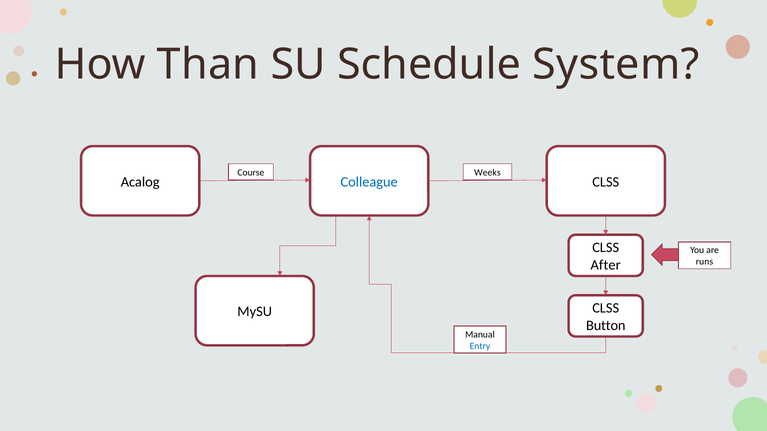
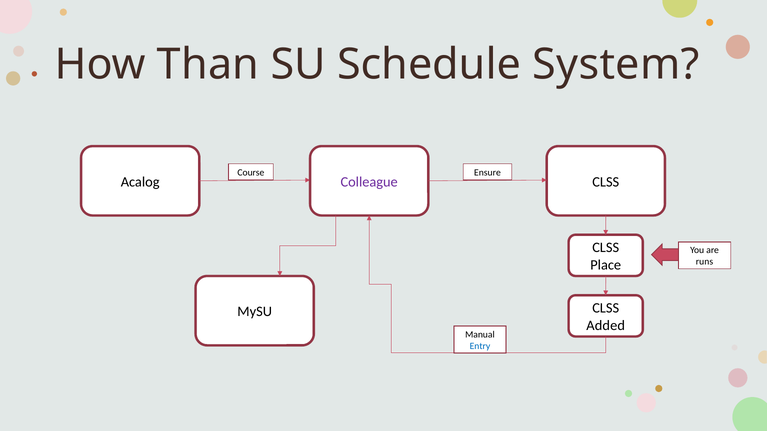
Weeks: Weeks -> Ensure (487, 173)
Colleague colour: blue -> purple (369, 182)
After: After -> Place (606, 265)
Button: Button -> Added (606, 326)
